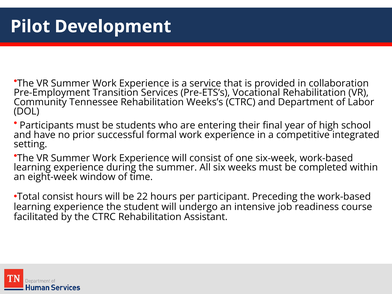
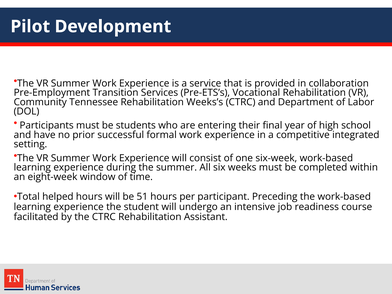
Total consist: consist -> helped (58, 197)
22: 22 -> 51 (142, 197)
